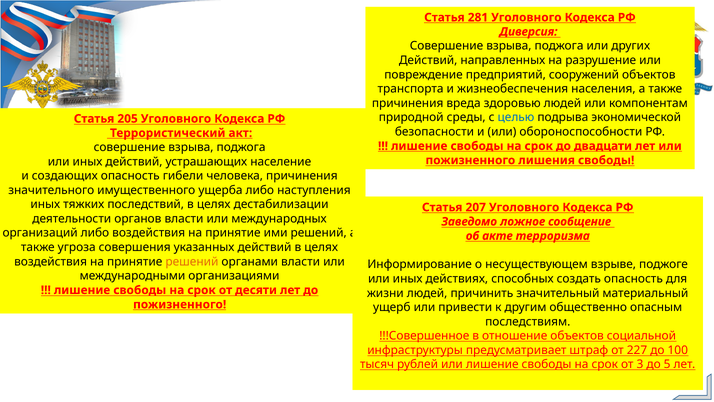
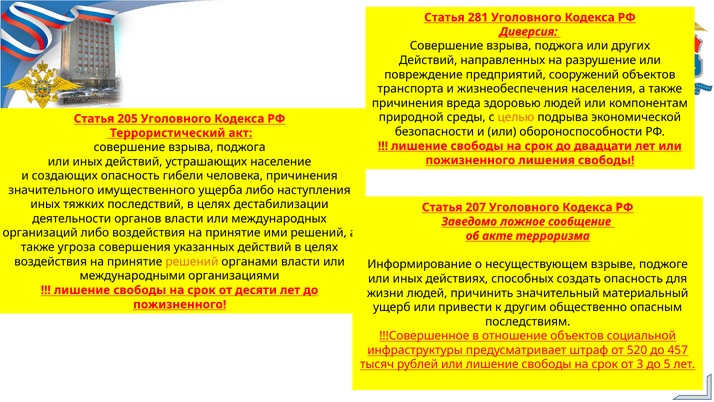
целью colour: blue -> orange (516, 117)
227: 227 -> 520 (637, 350)
100: 100 -> 457 (678, 350)
